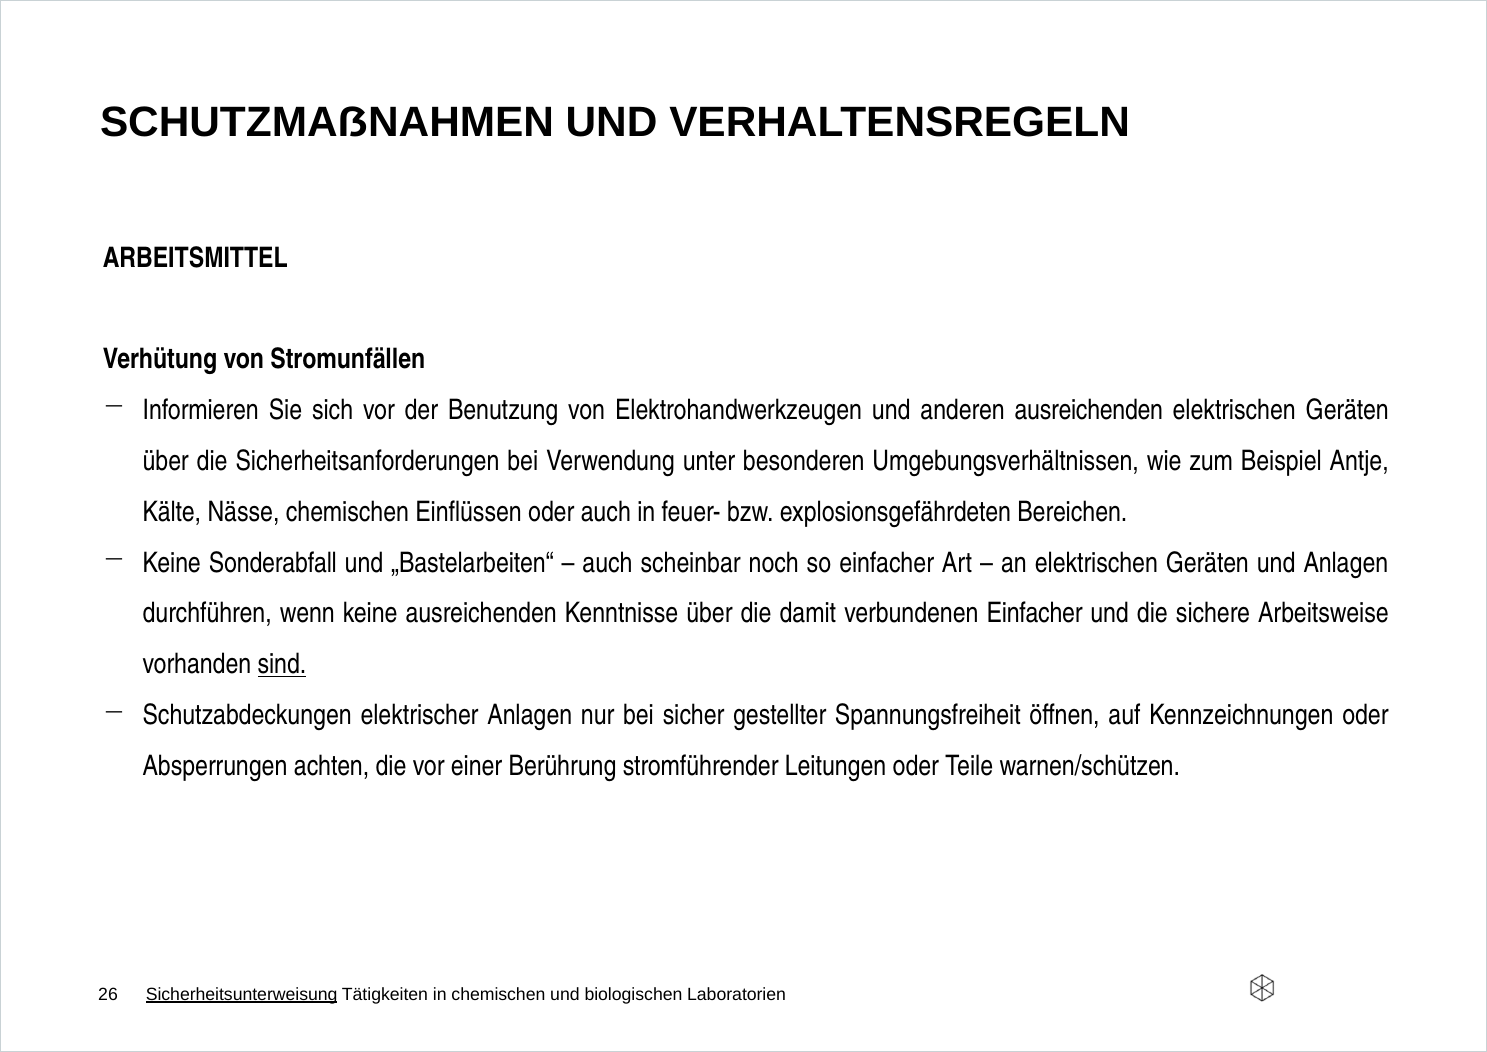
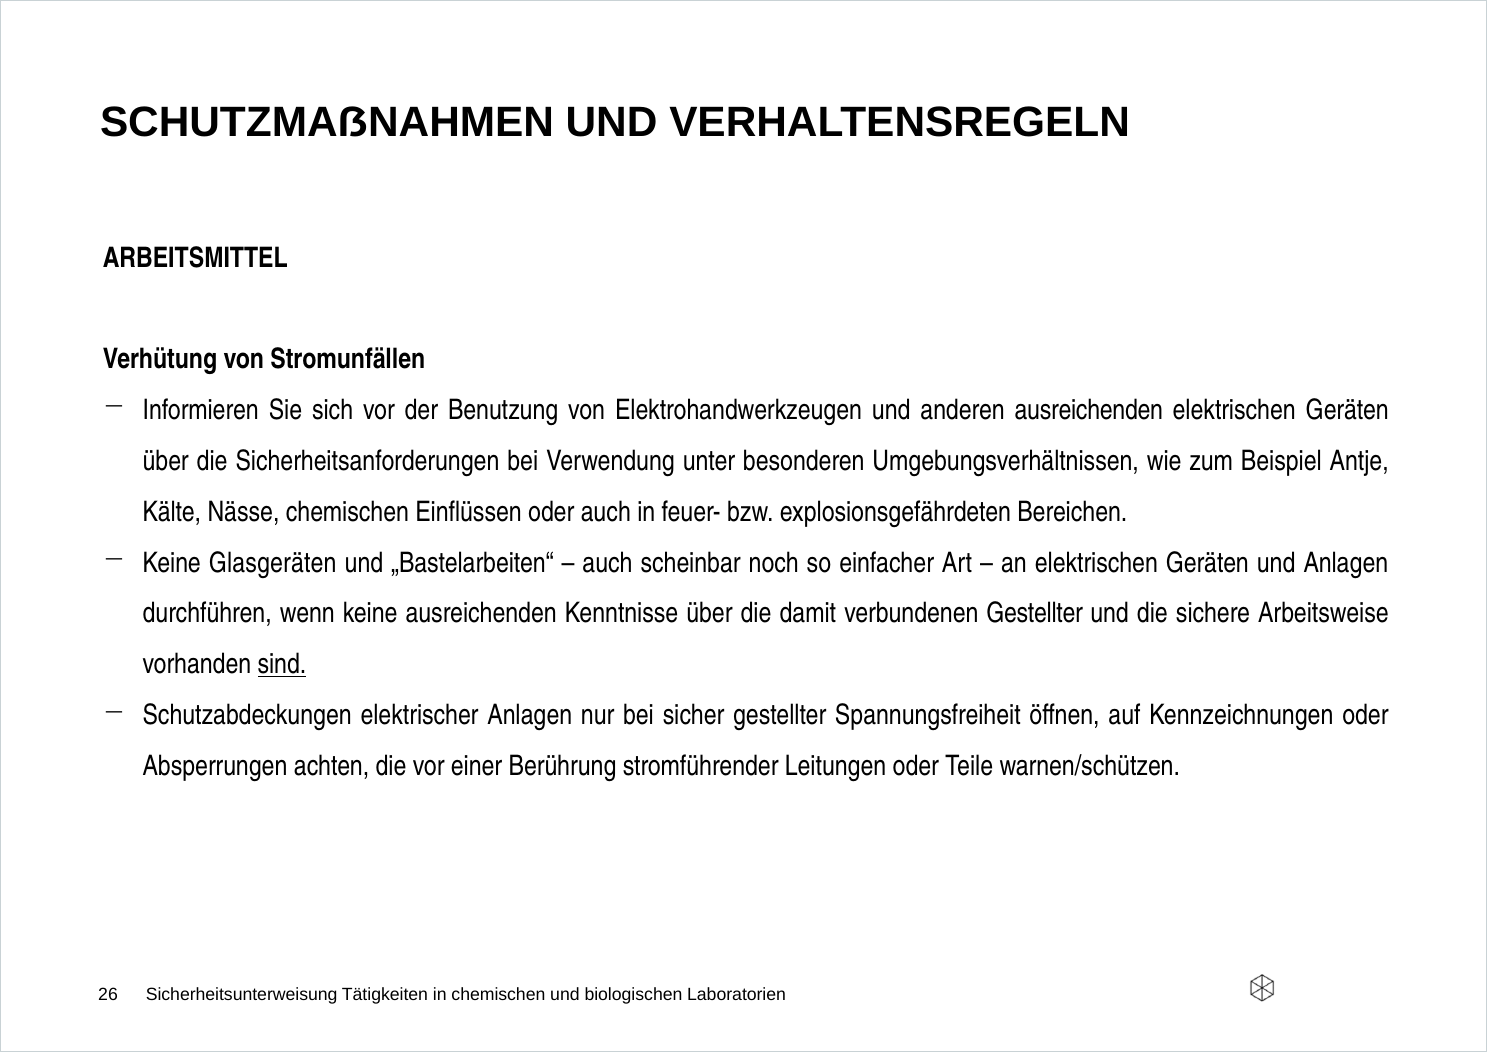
Sonderabfall: Sonderabfall -> Glasgeräten (273, 562)
verbundenen Einfacher: Einfacher -> Gestellter (1035, 613)
Sicherheitsunterweisung underline: present -> none (242, 994)
